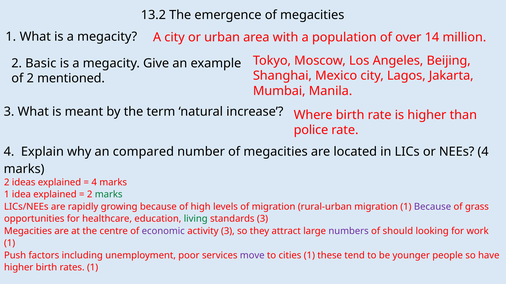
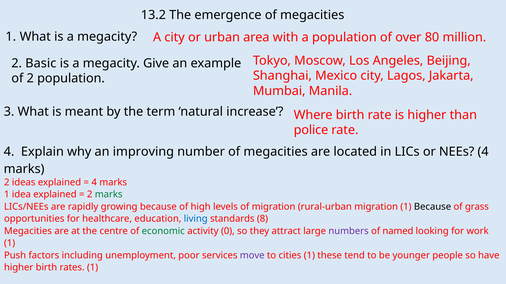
14: 14 -> 80 (432, 37)
2 mentioned: mentioned -> population (71, 79)
compared: compared -> improving (143, 152)
Because colour: purple -> black (433, 207)
living colour: green -> blue (196, 219)
standards 3: 3 -> 8 (263, 219)
economic colour: purple -> green (163, 231)
activity 3: 3 -> 0 (228, 231)
should: should -> named (398, 231)
